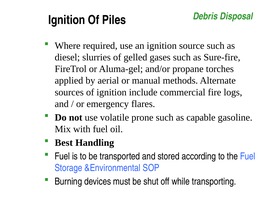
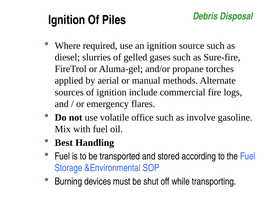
prone: prone -> office (142, 117)
capable: capable -> involve (201, 117)
